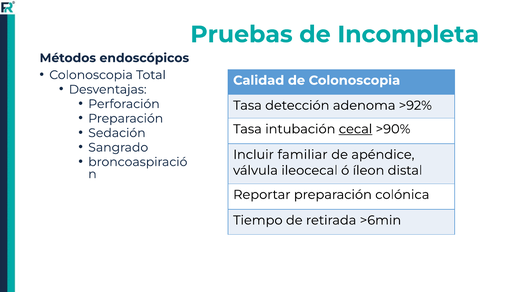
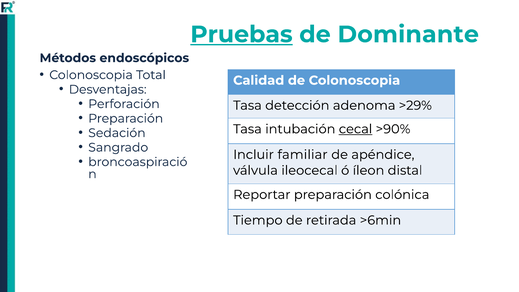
Pruebas underline: none -> present (241, 34)
Incompleta: Incompleta -> Dominante (408, 34)
>92%: >92% -> >29% (415, 105)
